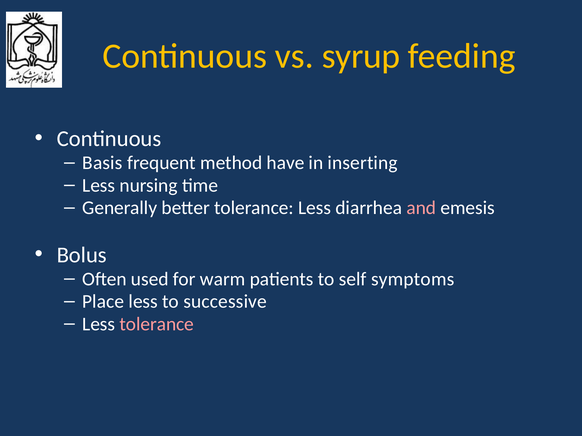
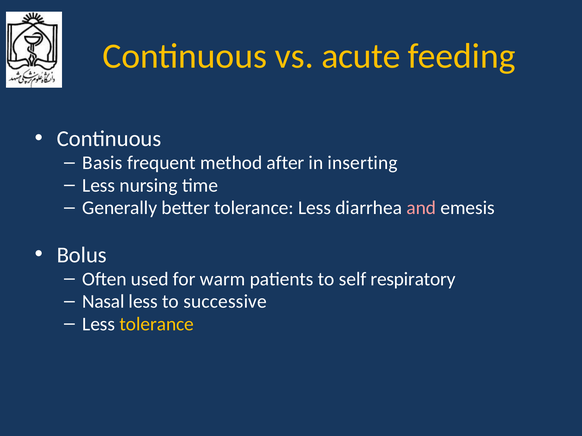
syrup: syrup -> acute (361, 56)
have: have -> after (286, 163)
symptoms: symptoms -> respiratory (413, 279)
Place: Place -> Nasal (103, 302)
tolerance colour: pink -> yellow (157, 324)
